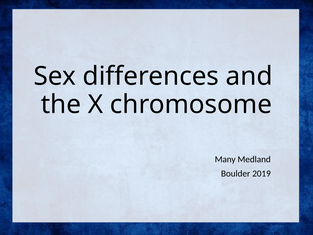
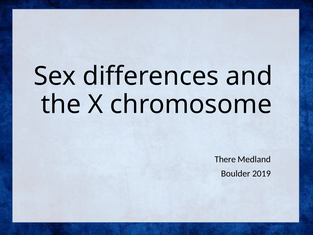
Many: Many -> There (225, 159)
